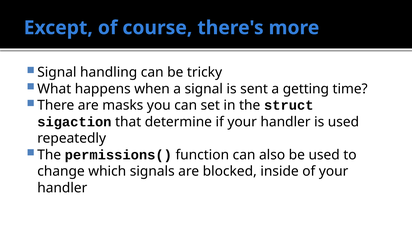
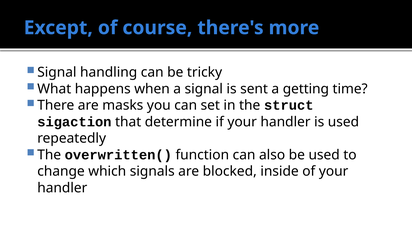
permissions(: permissions( -> overwritten( (118, 155)
